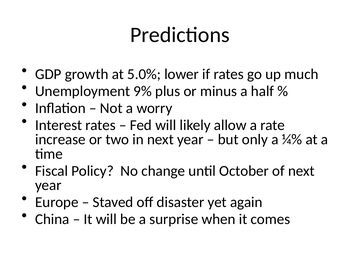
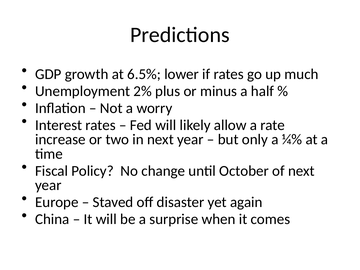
5.0%: 5.0% -> 6.5% (144, 74)
9%: 9% -> 2% (143, 91)
